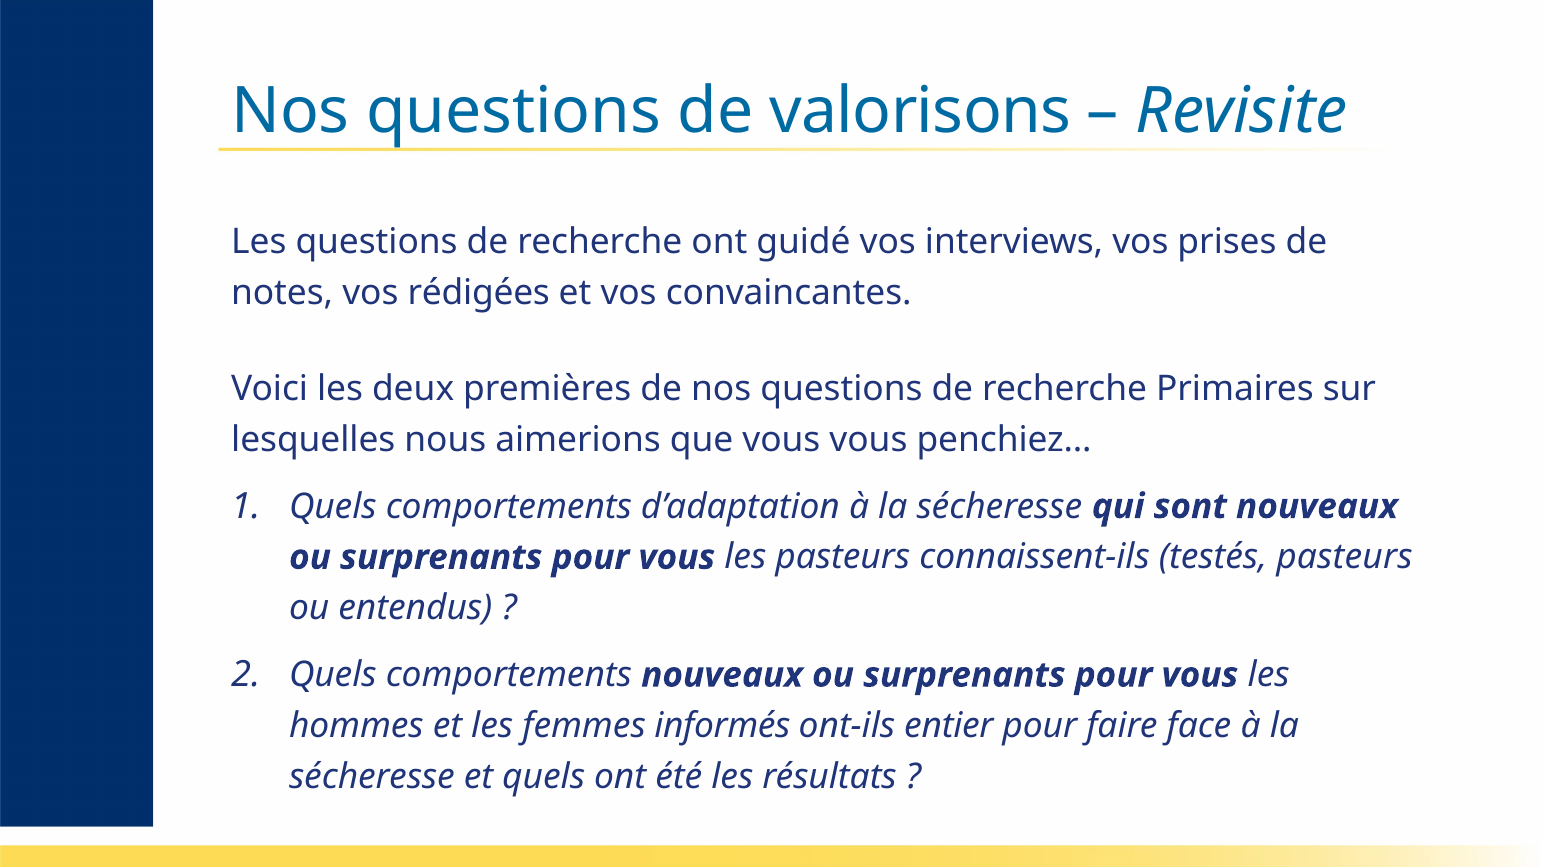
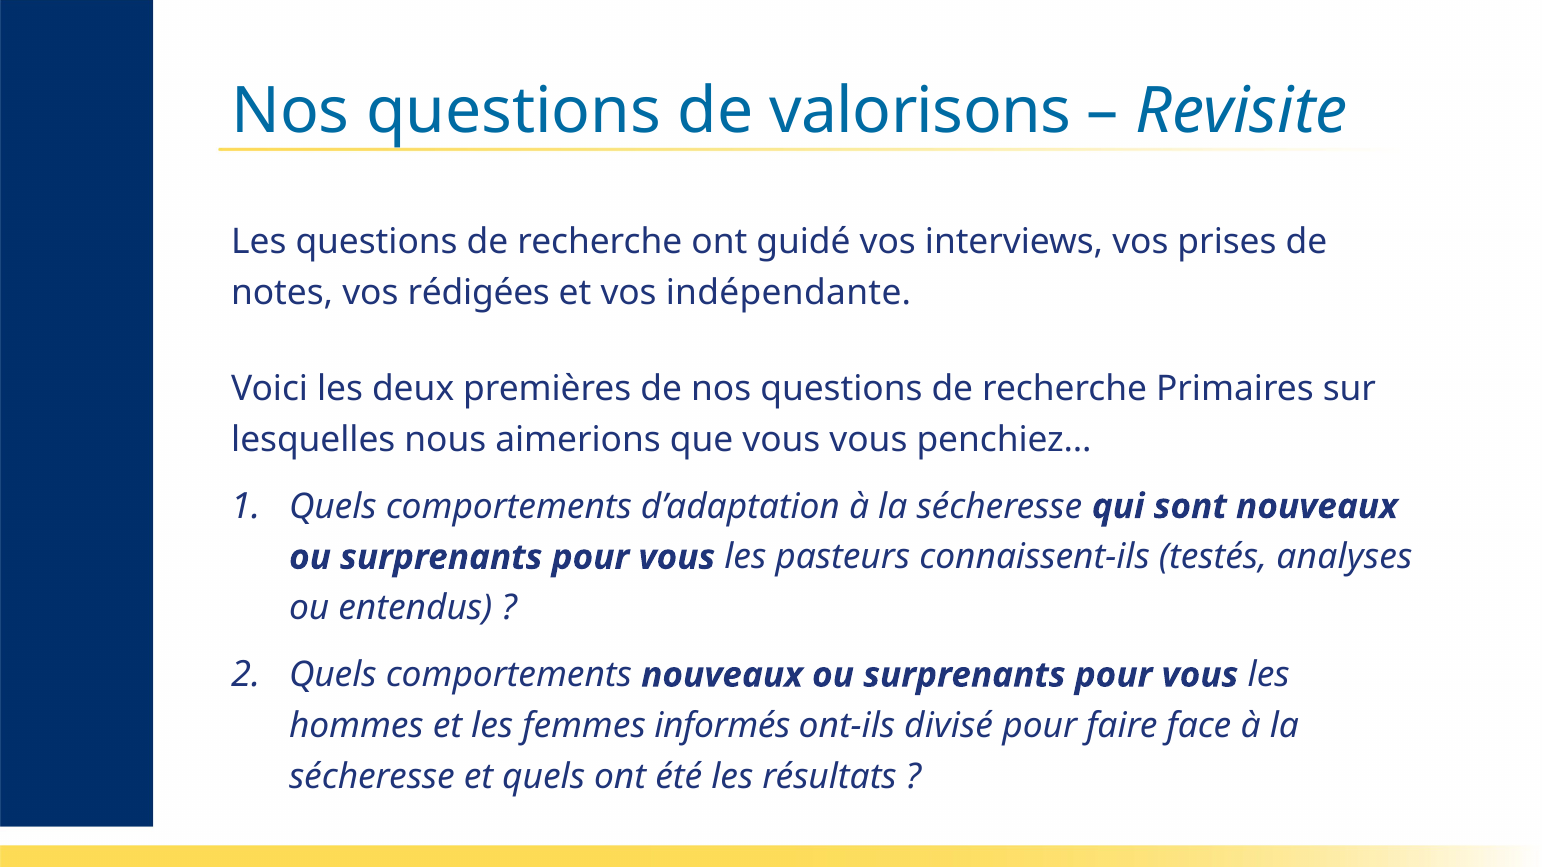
convaincantes: convaincantes -> indépendante (789, 293)
testés pasteurs: pasteurs -> analyses (1344, 557)
entier: entier -> divisé (949, 726)
